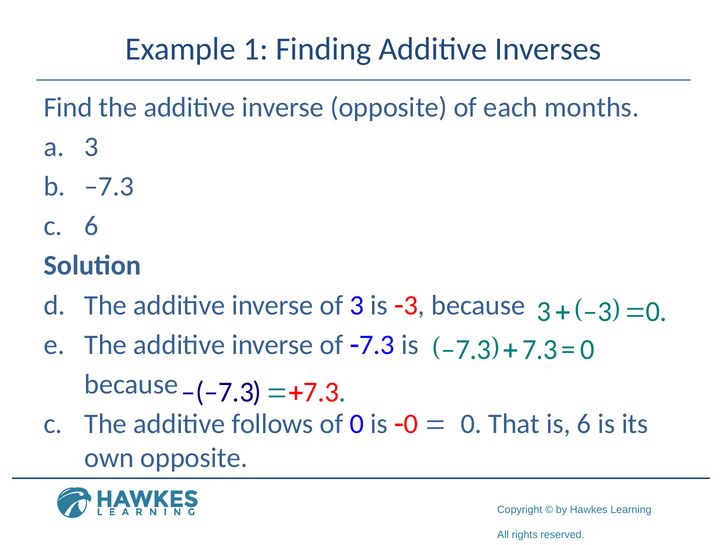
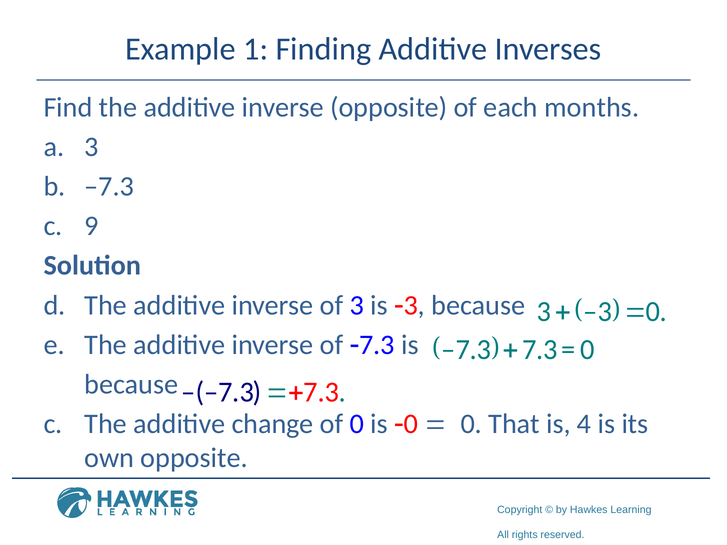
6: 6 -> 9 (92, 226)
follows: follows -> change (273, 424)
is 6: 6 -> 4 (584, 424)
